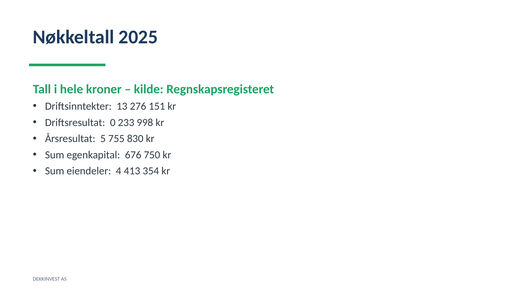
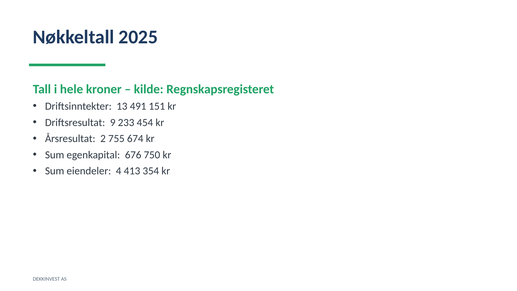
276: 276 -> 491 (138, 106)
0: 0 -> 9 (113, 122)
998: 998 -> 454 (145, 122)
5: 5 -> 2 (103, 139)
830: 830 -> 674 (135, 139)
